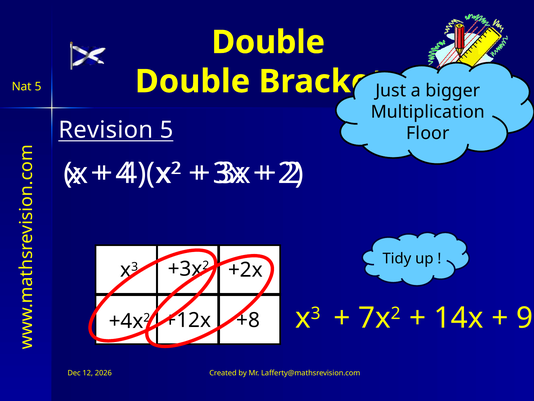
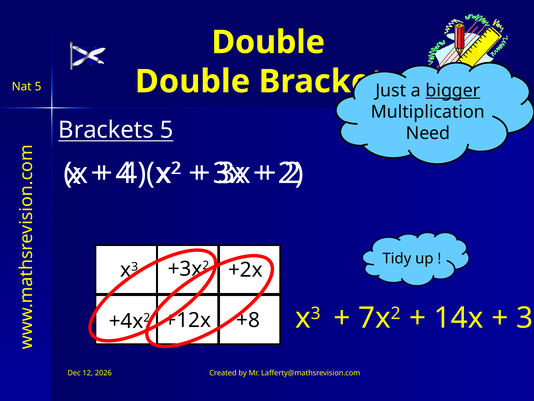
bigger underline: none -> present (453, 90)
Revision: Revision -> Brackets (106, 130)
Floor: Floor -> Need (428, 133)
9: 9 -> 3 (525, 318)
